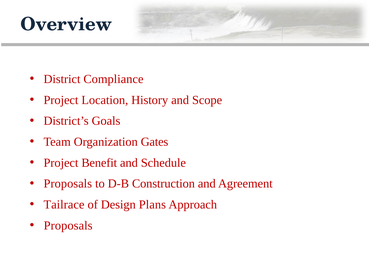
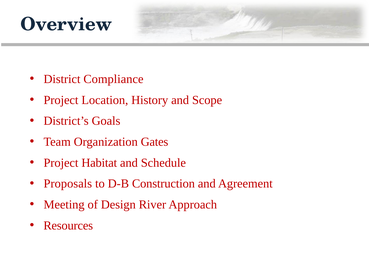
Benefit: Benefit -> Habitat (99, 163)
Tailrace: Tailrace -> Meeting (64, 204)
Plans: Plans -> River (152, 204)
Proposals: Proposals -> Resources (68, 225)
